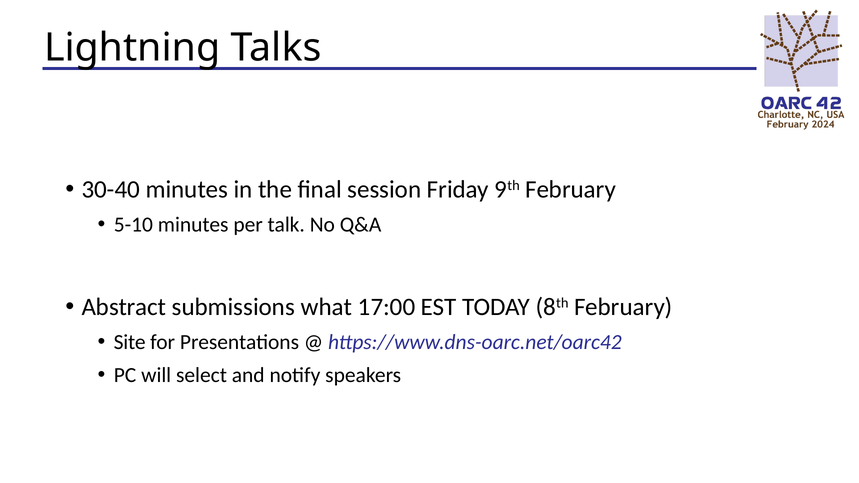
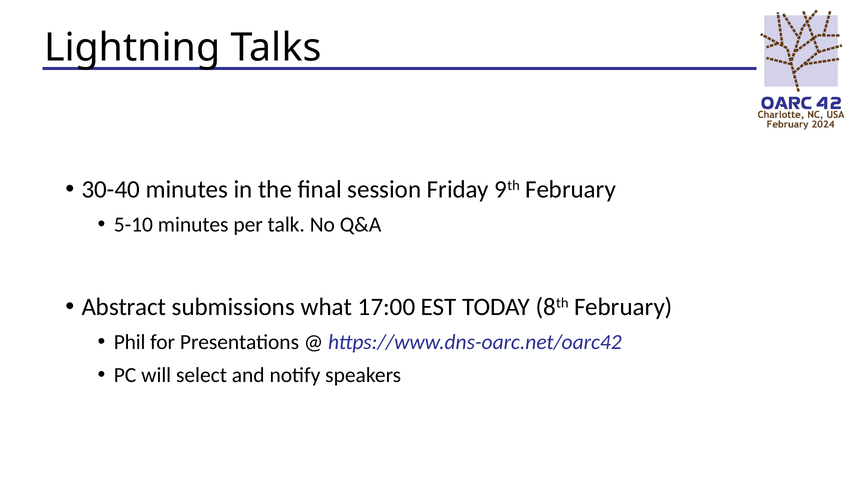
Site: Site -> Phil (130, 342)
